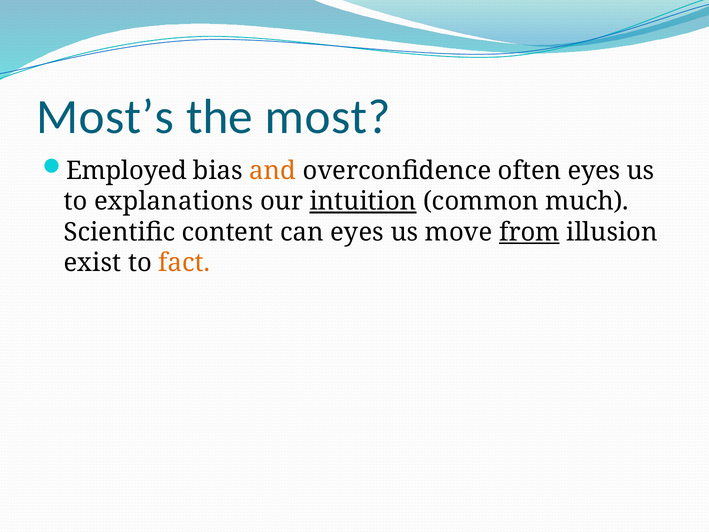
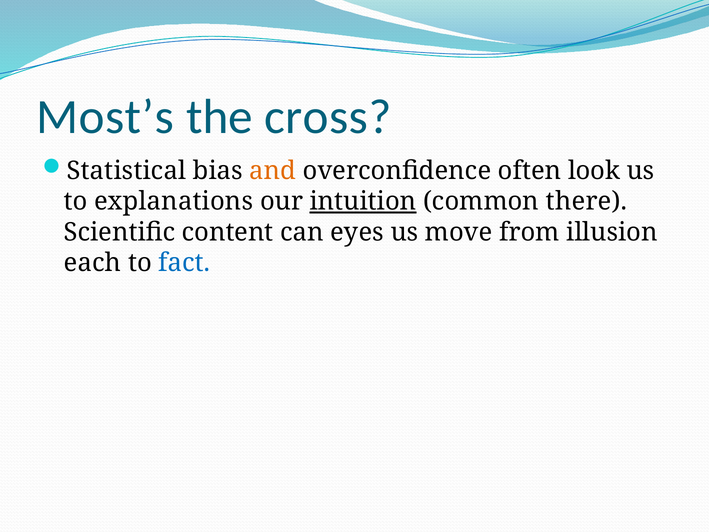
most: most -> cross (328, 117)
Employed: Employed -> Statistical (126, 171)
often eyes: eyes -> look (594, 171)
much: much -> there (587, 201)
from underline: present -> none (529, 232)
exist: exist -> each (92, 263)
fact colour: orange -> blue (184, 263)
